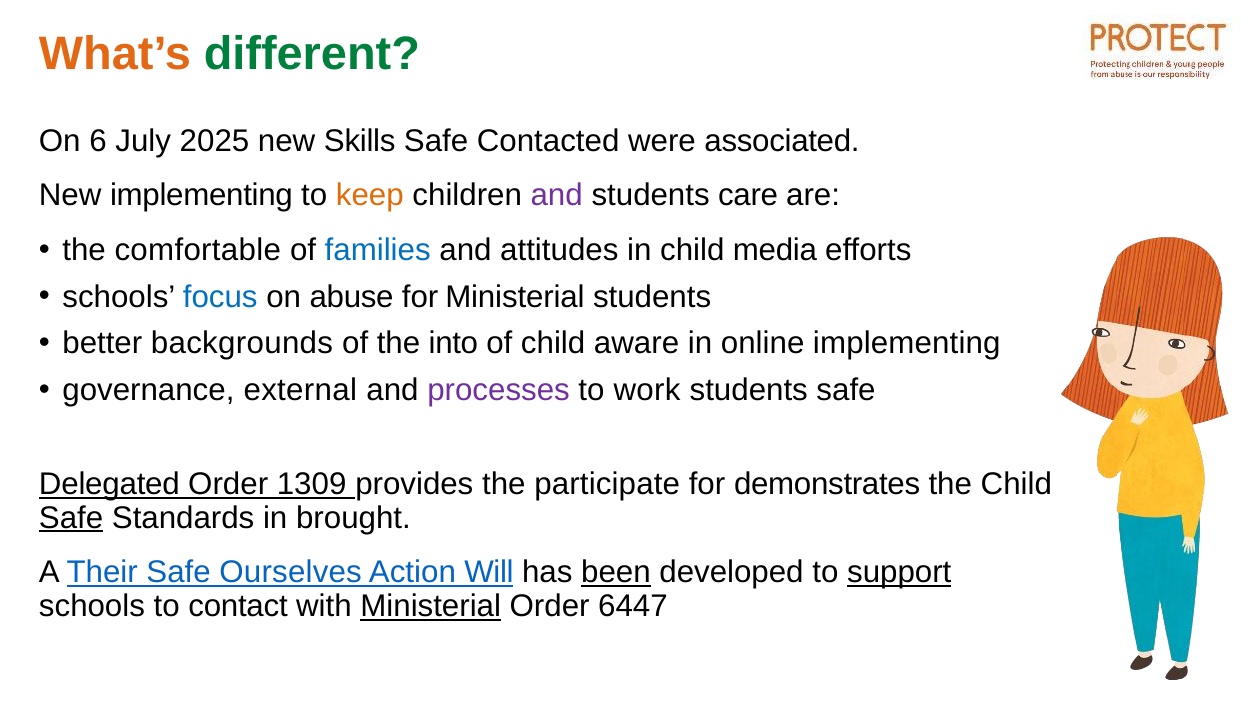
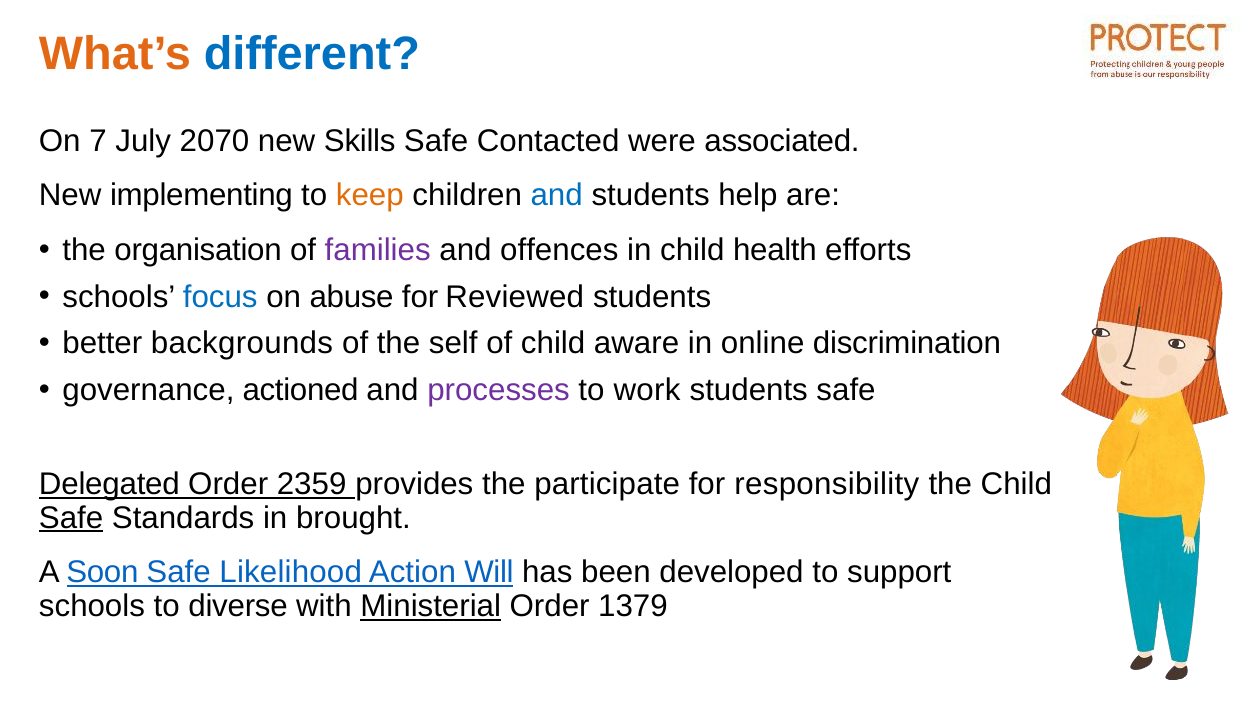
different colour: green -> blue (312, 54)
6: 6 -> 7 (98, 141)
2025: 2025 -> 2070 (214, 141)
and colour: purple -> blue (557, 195)
care: care -> help (748, 195)
comfortable: comfortable -> organisation (198, 250)
families colour: blue -> purple (378, 250)
attitudes: attitudes -> offences (559, 250)
media: media -> health (775, 250)
for Ministerial: Ministerial -> Reviewed (515, 297)
into: into -> self (453, 344)
online implementing: implementing -> discrimination (907, 344)
external: external -> actioned (301, 390)
1309: 1309 -> 2359 (312, 484)
demonstrates: demonstrates -> responsibility (827, 484)
Their: Their -> Soon (102, 572)
Ourselves: Ourselves -> Likelihood (291, 572)
been underline: present -> none (616, 572)
support underline: present -> none (899, 572)
contact: contact -> diverse (238, 606)
6447: 6447 -> 1379 (633, 606)
